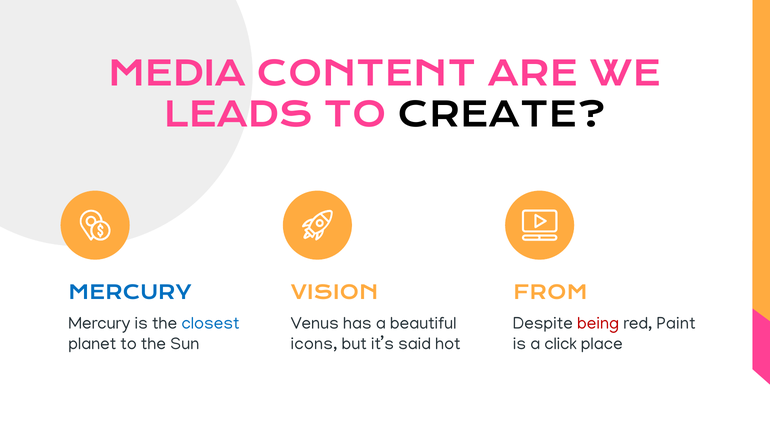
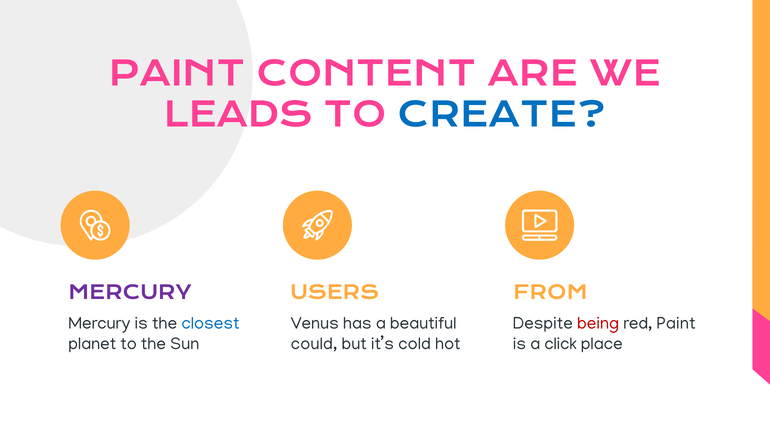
MEDIA: MEDIA -> PAINT (177, 75)
CREATE colour: black -> blue (502, 116)
MERCURY colour: blue -> purple (130, 293)
VISION: VISION -> USERS (335, 293)
icons: icons -> could (314, 344)
said: said -> cold (415, 344)
